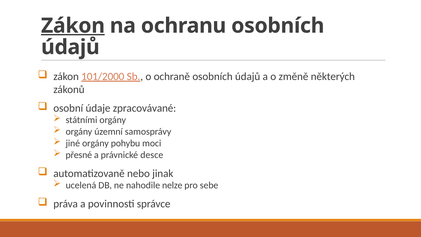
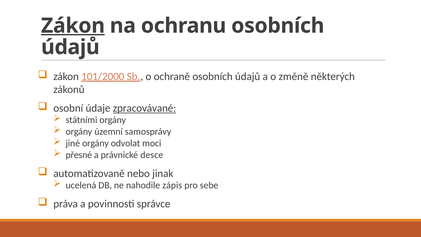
zpracovávané underline: none -> present (145, 108)
pohybu: pohybu -> odvolat (125, 143)
nelze: nelze -> zápis (172, 185)
